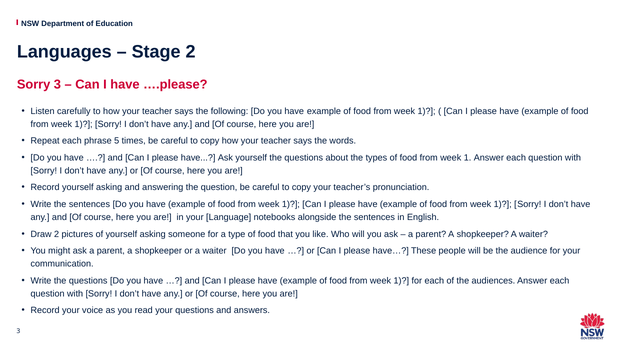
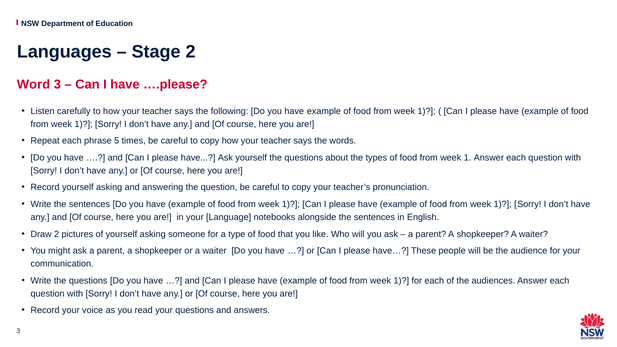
Sorry: Sorry -> Word (34, 84)
